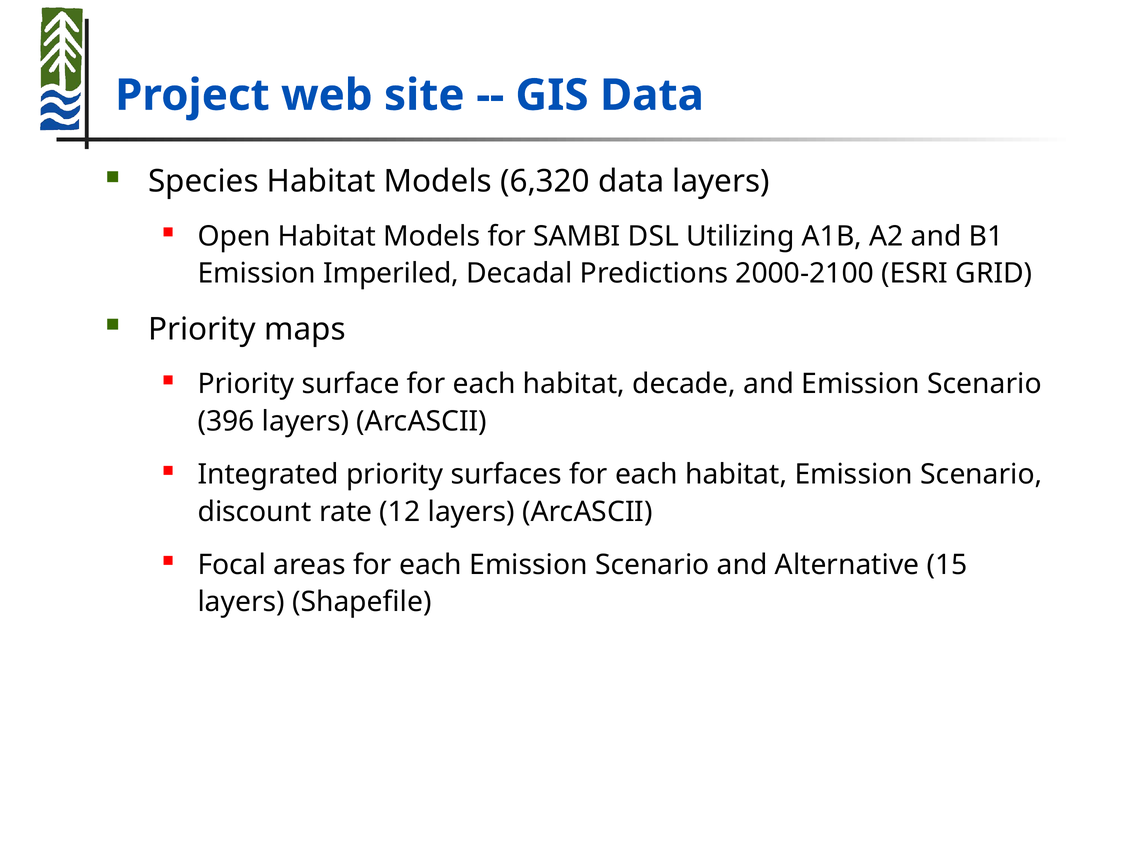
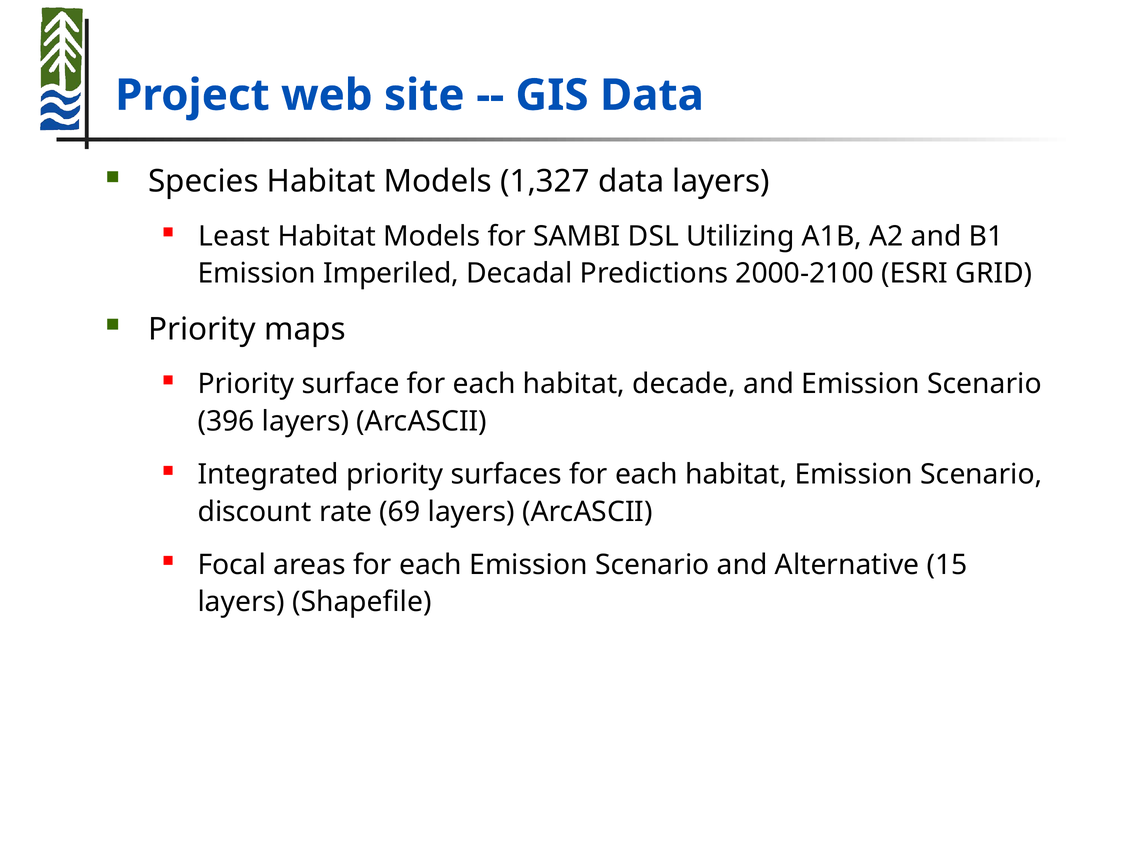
6,320: 6,320 -> 1,327 (545, 181)
Open: Open -> Least (234, 236)
12: 12 -> 69 (400, 512)
